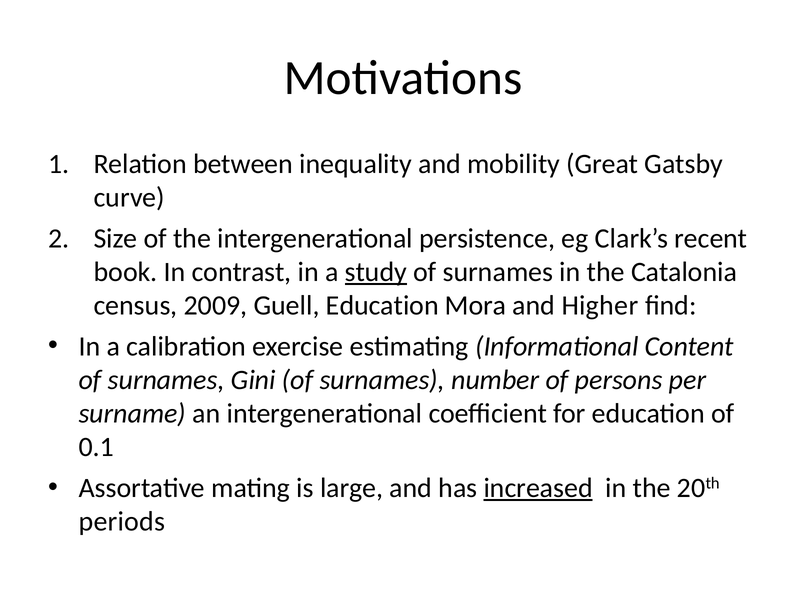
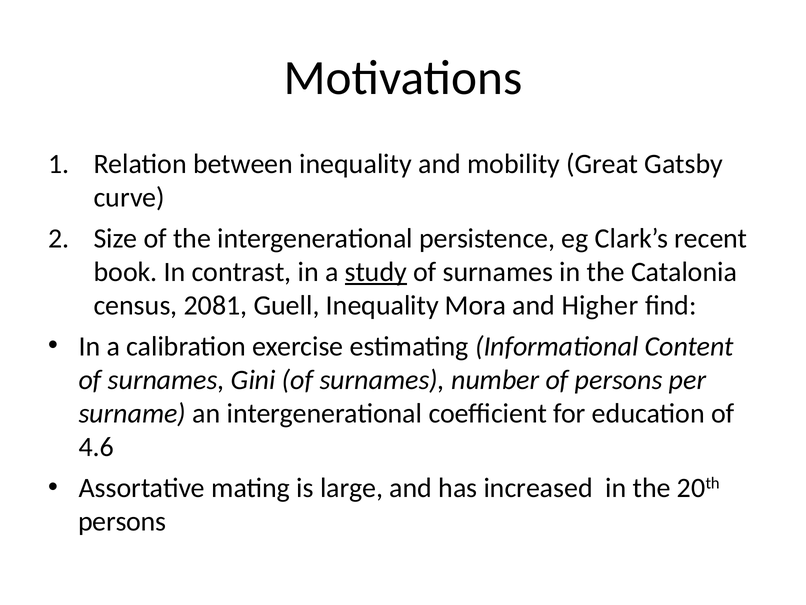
2009: 2009 -> 2081 (216, 305)
Guell Education: Education -> Inequality (382, 305)
0.1: 0.1 -> 4.6 (96, 447)
increased underline: present -> none (538, 488)
periods: periods -> persons (122, 521)
